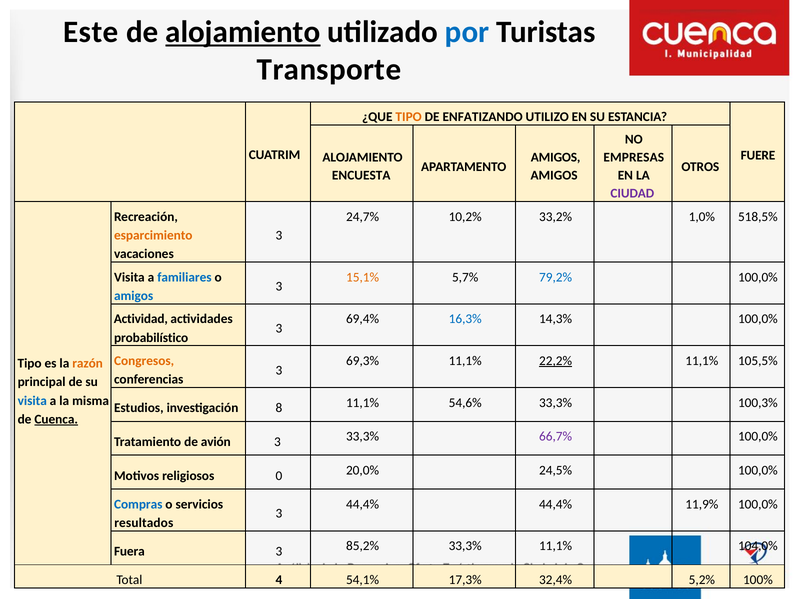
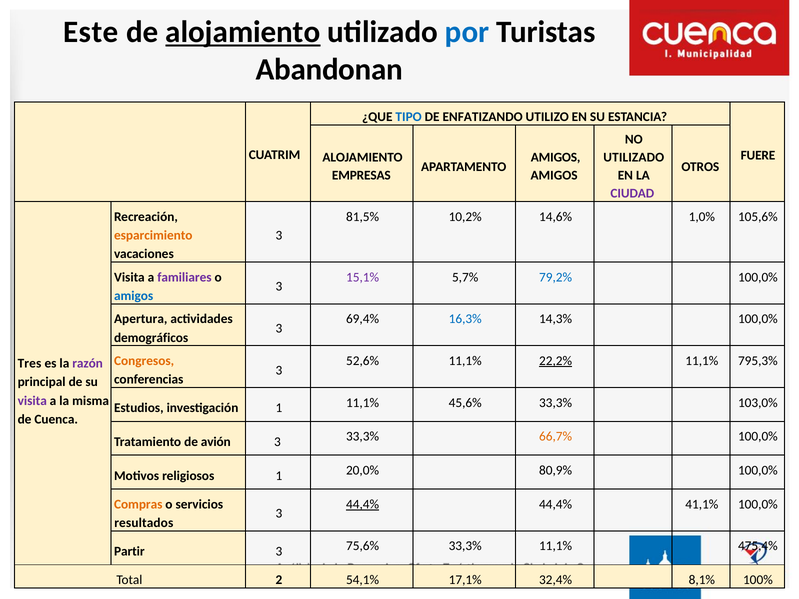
Transporte: Transporte -> Abandonan (329, 69)
TIPO colour: orange -> blue (409, 117)
EMPRESAS: EMPRESAS -> UTILIZADO (634, 158)
ENCUESTA: ENCUESTA -> EMPRESAS (361, 176)
24,7%: 24,7% -> 81,5% (363, 217)
33,2%: 33,2% -> 14,6% (556, 217)
518,5%: 518,5% -> 105,6% (758, 217)
familiares colour: blue -> purple (184, 277)
15,1% colour: orange -> purple (363, 277)
Actividad: Actividad -> Apertura (141, 319)
probabilístico: probabilístico -> demográficos (151, 338)
69,3%: 69,3% -> 52,6% (363, 361)
105,5%: 105,5% -> 795,3% (758, 361)
Tipo: Tipo -> Tres (29, 364)
razón colour: orange -> purple (88, 364)
visita colour: blue -> purple (32, 401)
investigación 8: 8 -> 1 (279, 408)
54,6%: 54,6% -> 45,6% (465, 403)
100,3%: 100,3% -> 103,0% (758, 403)
Cuenca underline: present -> none (56, 420)
66,7% colour: purple -> orange (556, 437)
religiosos 0: 0 -> 1 (279, 476)
24,5%: 24,5% -> 80,9% (556, 471)
Compras colour: blue -> orange (138, 504)
44,4% underline: none -> present (363, 504)
11,9%: 11,9% -> 41,1% (702, 504)
Fuera: Fuera -> Partir (129, 552)
85,2%: 85,2% -> 75,6% (363, 546)
104,0%: 104,0% -> 475,4% (758, 546)
4: 4 -> 2 (279, 580)
17,3%: 17,3% -> 17,1% (465, 580)
5,2%: 5,2% -> 8,1% (702, 580)
